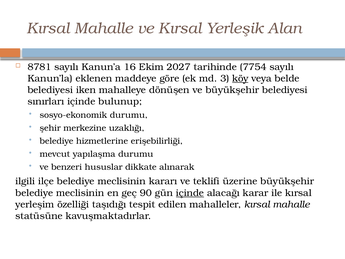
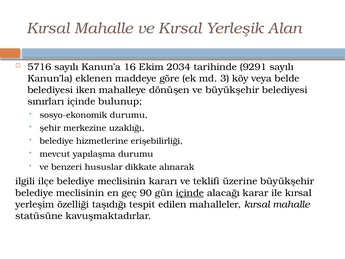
8781: 8781 -> 5716 (39, 67)
2027: 2027 -> 2034 (179, 67)
7754: 7754 -> 9291 (253, 67)
köy underline: present -> none (240, 78)
